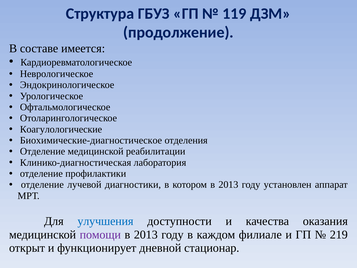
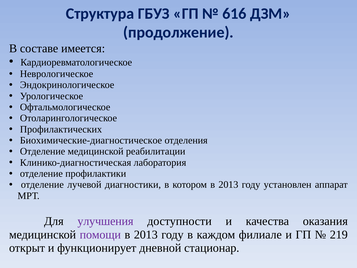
119: 119 -> 616 (234, 14)
Коагулологические: Коагулологические -> Профилактических (61, 129)
улучшения colour: blue -> purple (105, 221)
